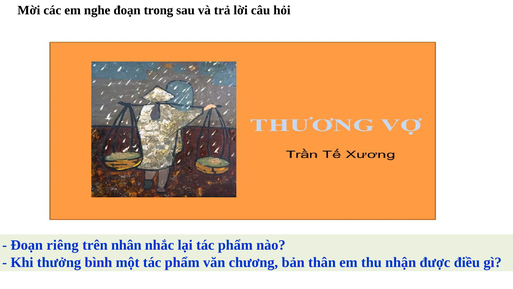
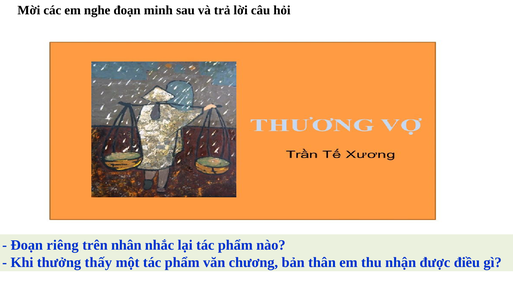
trong: trong -> minh (158, 10)
bình: bình -> thấy (98, 262)
